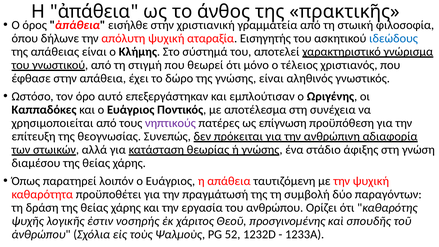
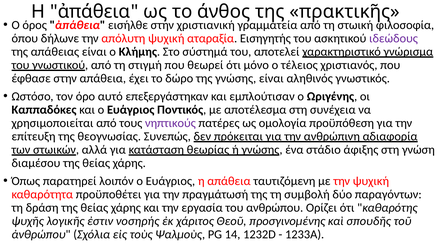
ιδεώδους colour: blue -> purple (393, 38)
επίγνωση: επίγνωση -> ομολογία (283, 123)
52: 52 -> 14 (233, 234)
